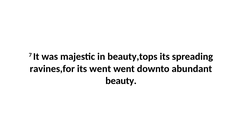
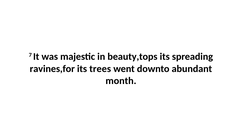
its went: went -> trees (100, 69)
beauty: beauty -> month (121, 81)
